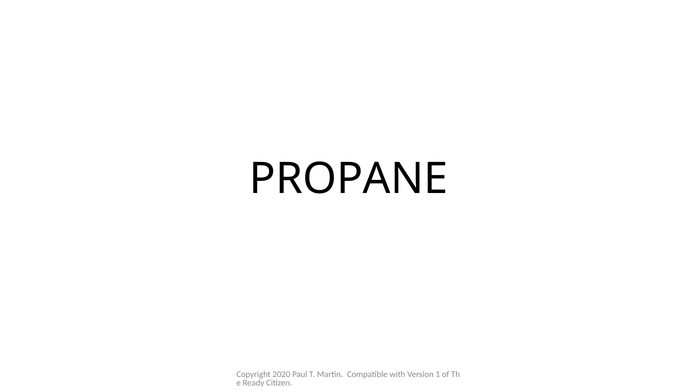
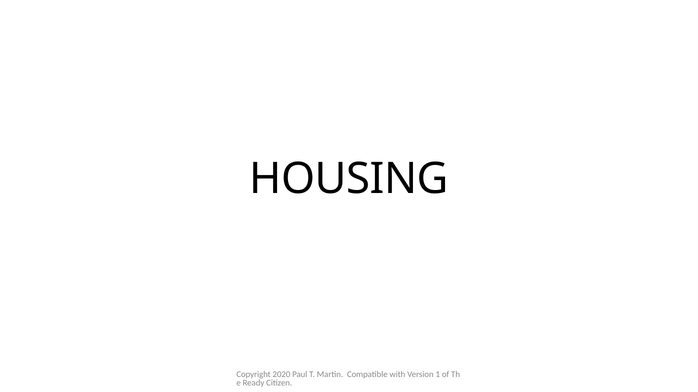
PROPANE: PROPANE -> HOUSING (349, 179)
